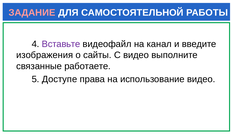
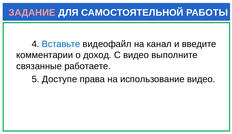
Вставьте colour: purple -> blue (61, 44)
изображения: изображения -> комментарии (45, 55)
сайты: сайты -> доход (97, 55)
